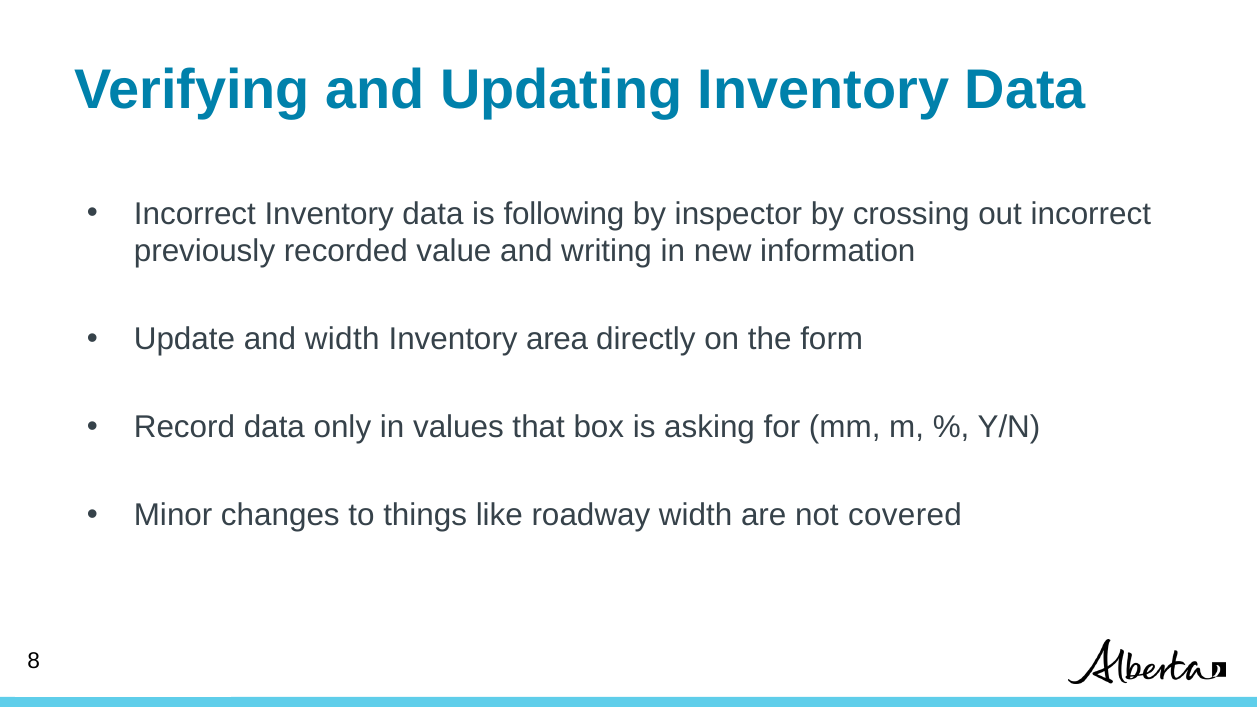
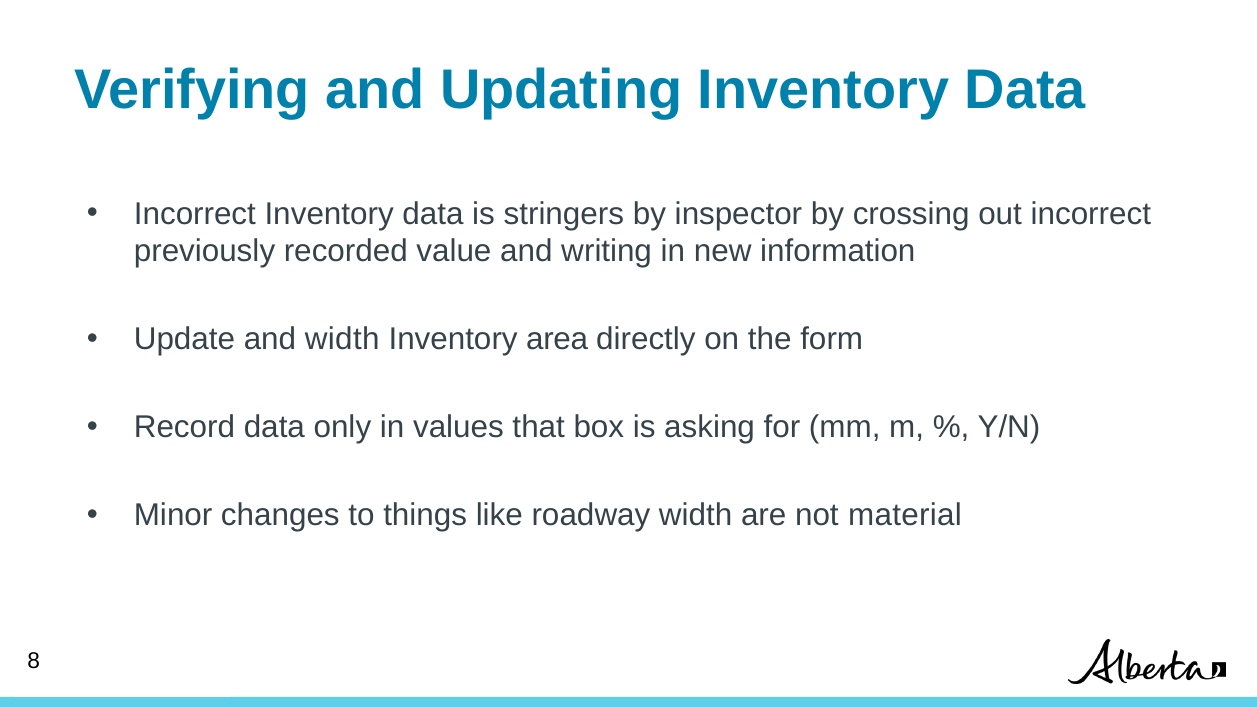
following: following -> stringers (564, 214)
covered: covered -> material (905, 516)
